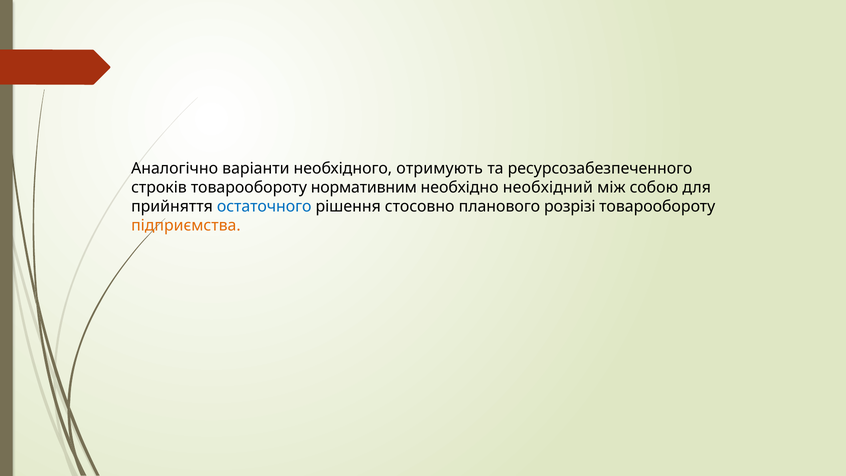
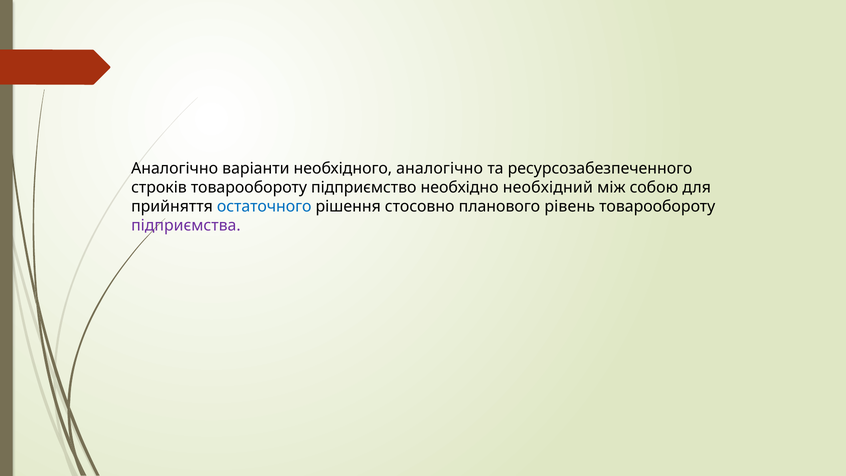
необхідного отримують: отримують -> аналогічно (440, 168)
нормативним: нормативним -> підприємство (364, 187)
розрізі: розрізі -> рівень (570, 206)
підприємства colour: orange -> purple (186, 225)
